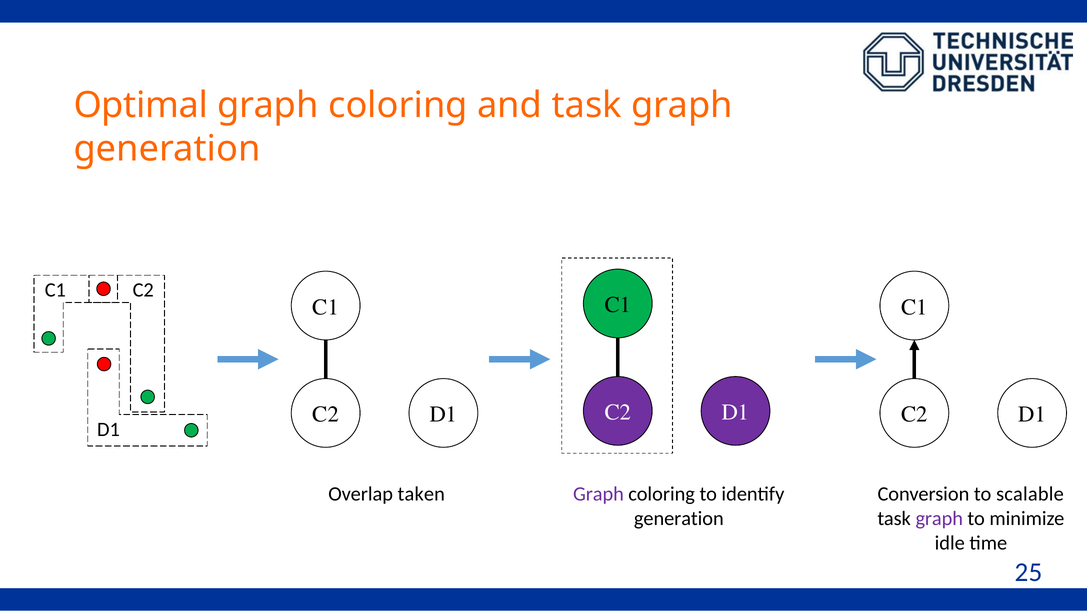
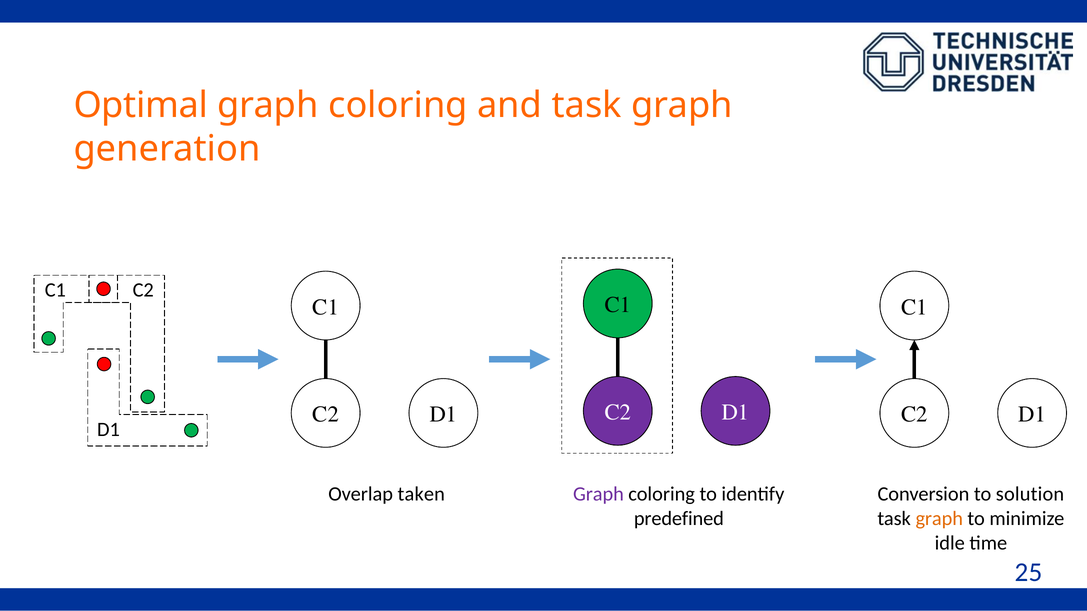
scalable: scalable -> solution (1030, 495)
generation: generation -> predefined (679, 519)
graph colour: purple -> orange (939, 519)
